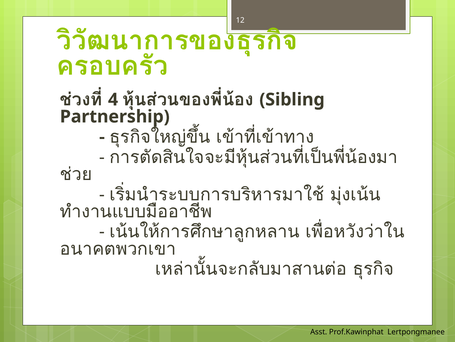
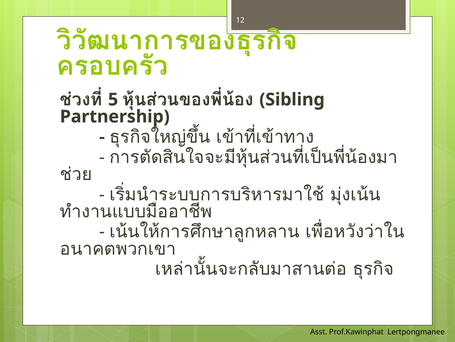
4: 4 -> 5 (113, 99)
